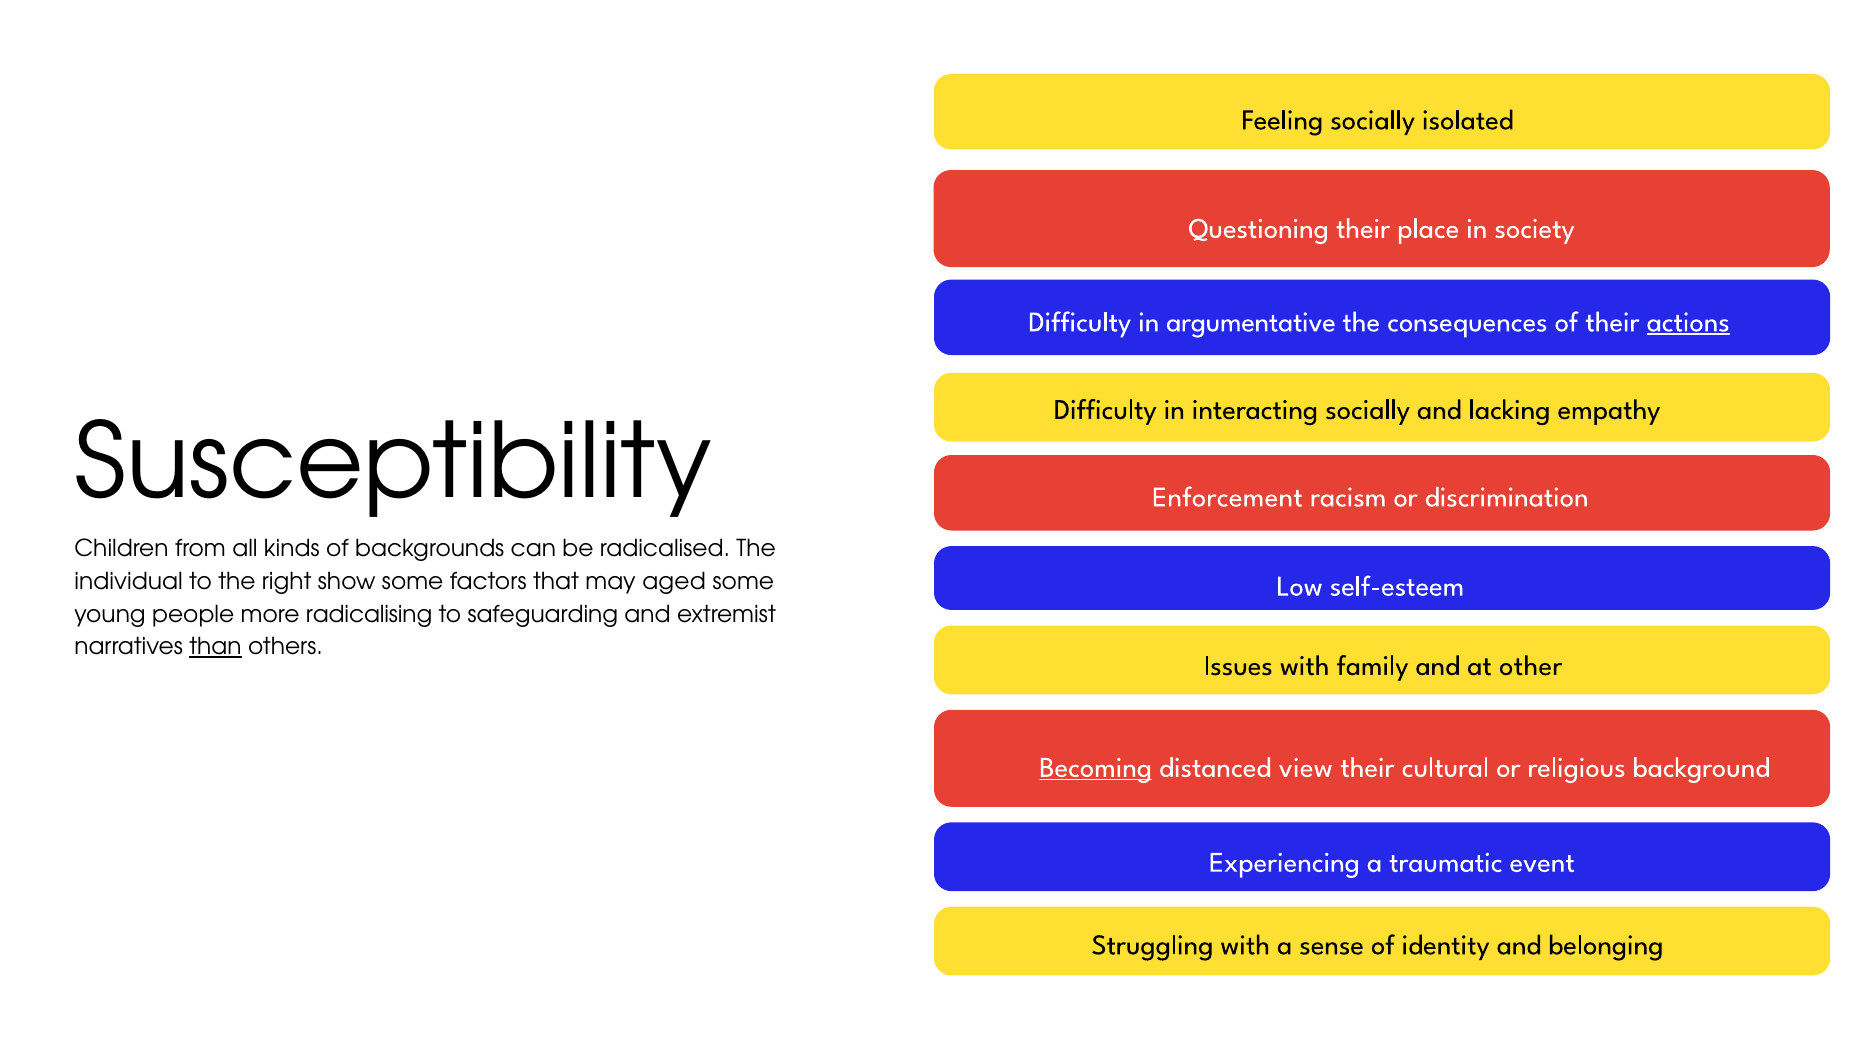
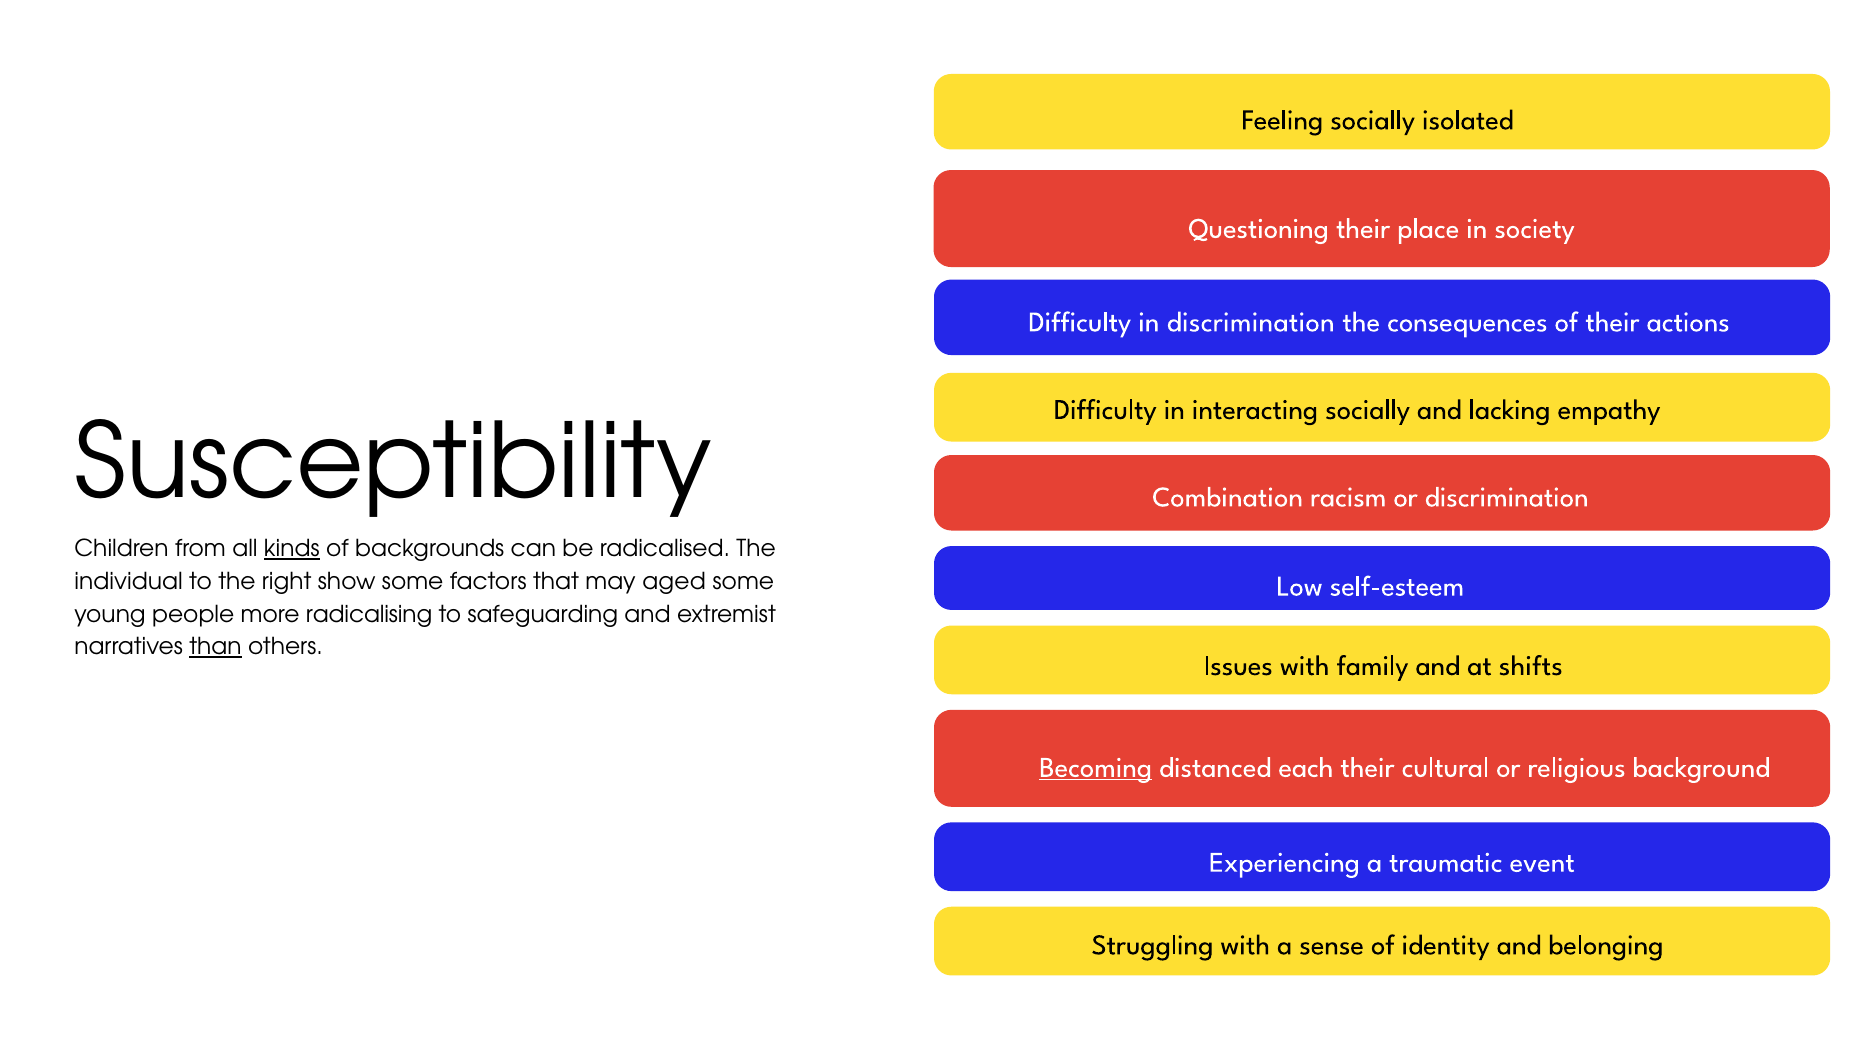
in argumentative: argumentative -> discrimination (1251, 322)
actions underline: present -> none (1688, 322)
Enforcement: Enforcement -> Combination (1228, 497)
kinds underline: none -> present (292, 549)
other: other -> shifts (1531, 665)
view: view -> each (1306, 767)
